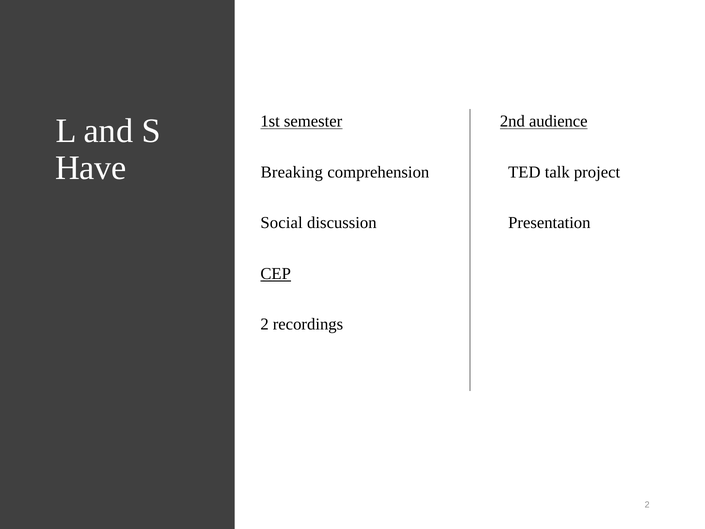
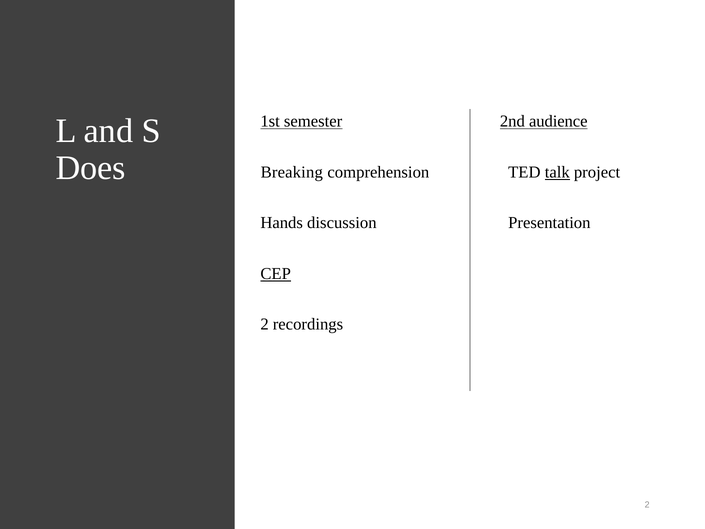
Have: Have -> Does (91, 168)
talk underline: none -> present (557, 172)
Social: Social -> Hands (282, 223)
